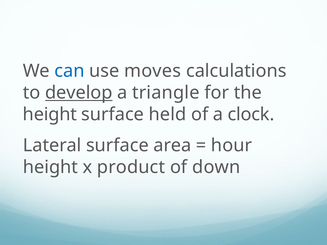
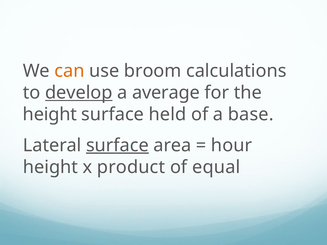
can colour: blue -> orange (69, 71)
moves: moves -> broom (153, 71)
triangle: triangle -> average (166, 93)
clock: clock -> base (251, 115)
surface underline: none -> present (117, 145)
down: down -> equal (216, 167)
